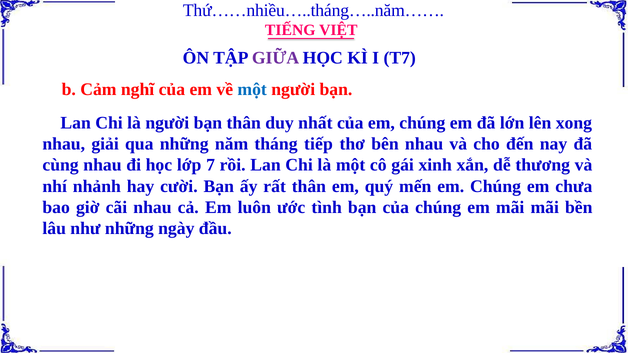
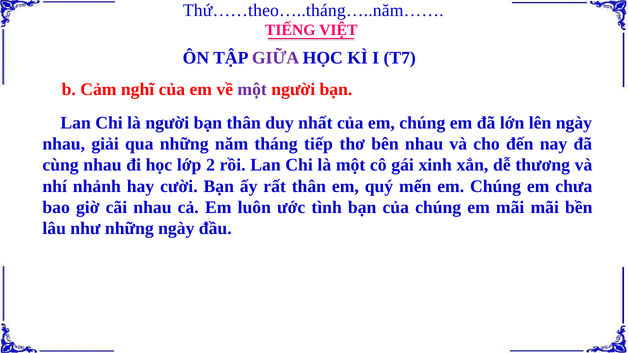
Thứ……nhiều…..tháng…..năm……: Thứ……nhiều…..tháng…..năm…… -> Thứ……theo…..tháng…..năm…… (313, 11)
một colour: blue -> purple (252, 89)
lên xong: xong -> ngày (574, 123)
7: 7 -> 2 (211, 165)
